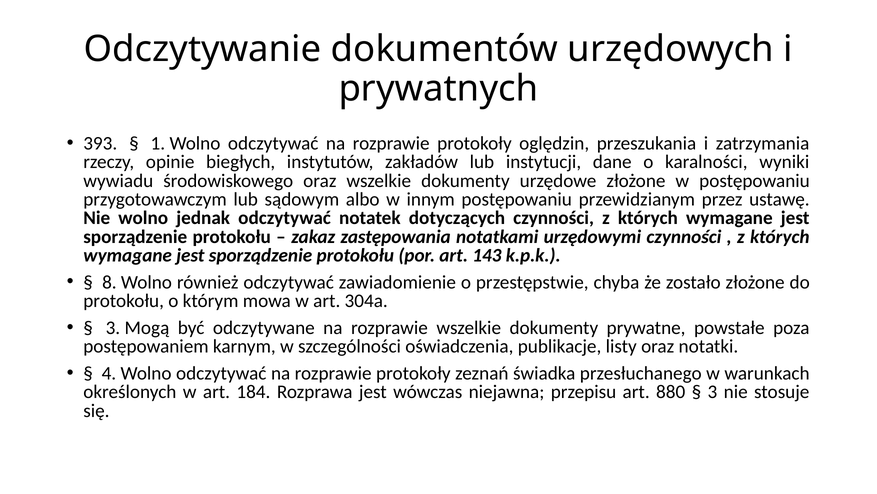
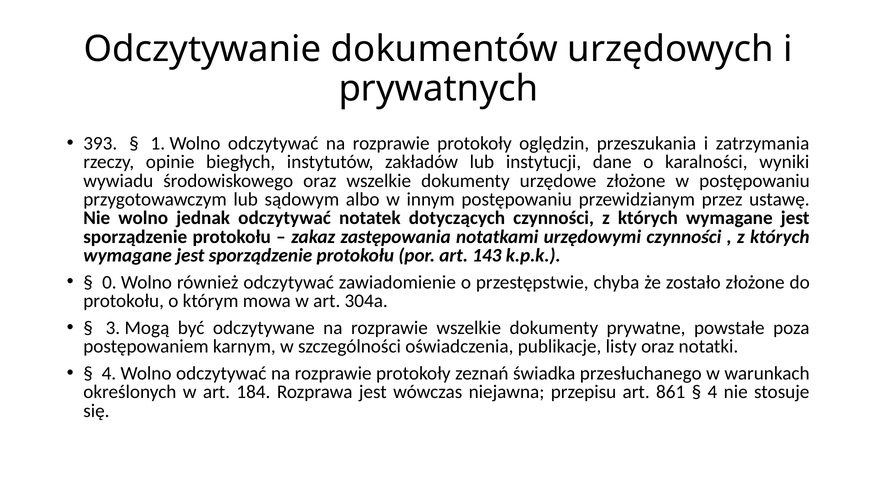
8: 8 -> 0 (109, 282)
880: 880 -> 861 (671, 392)
3: 3 -> 4 (712, 392)
